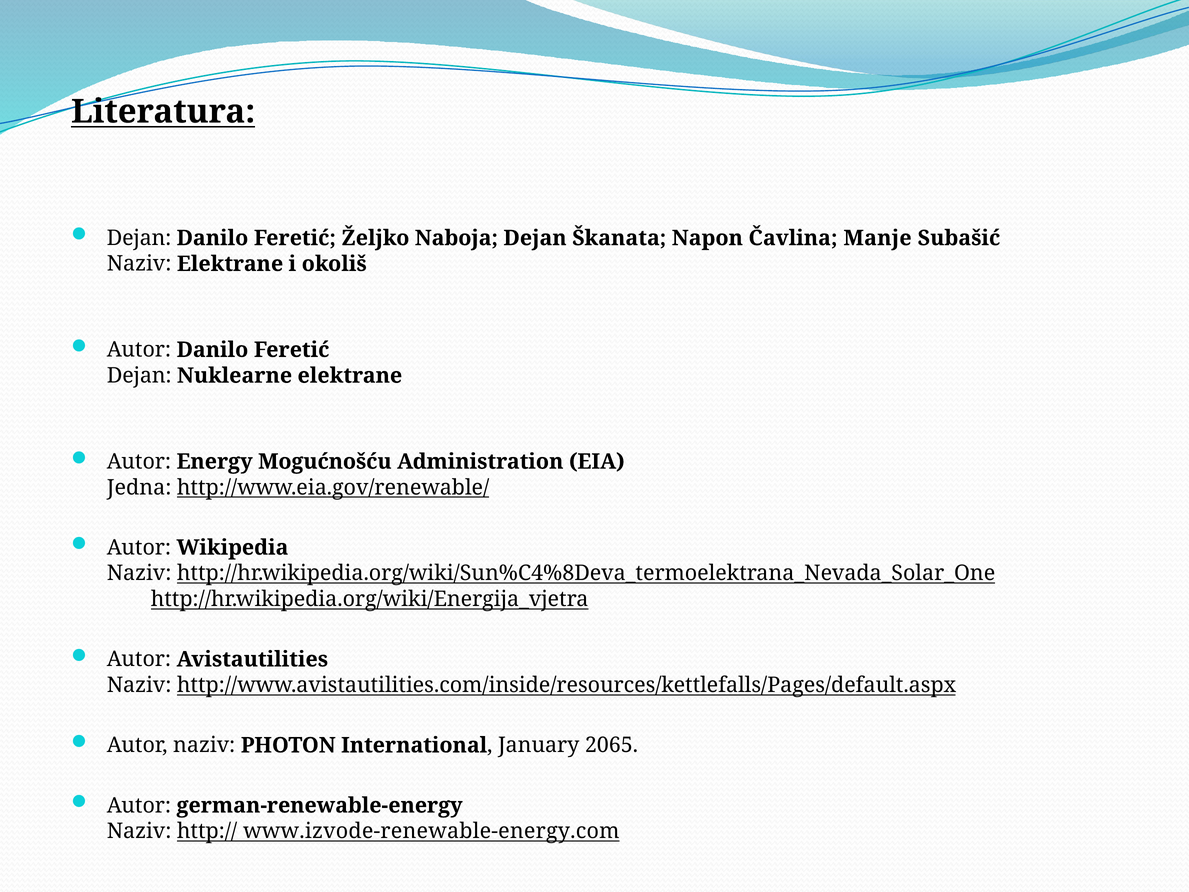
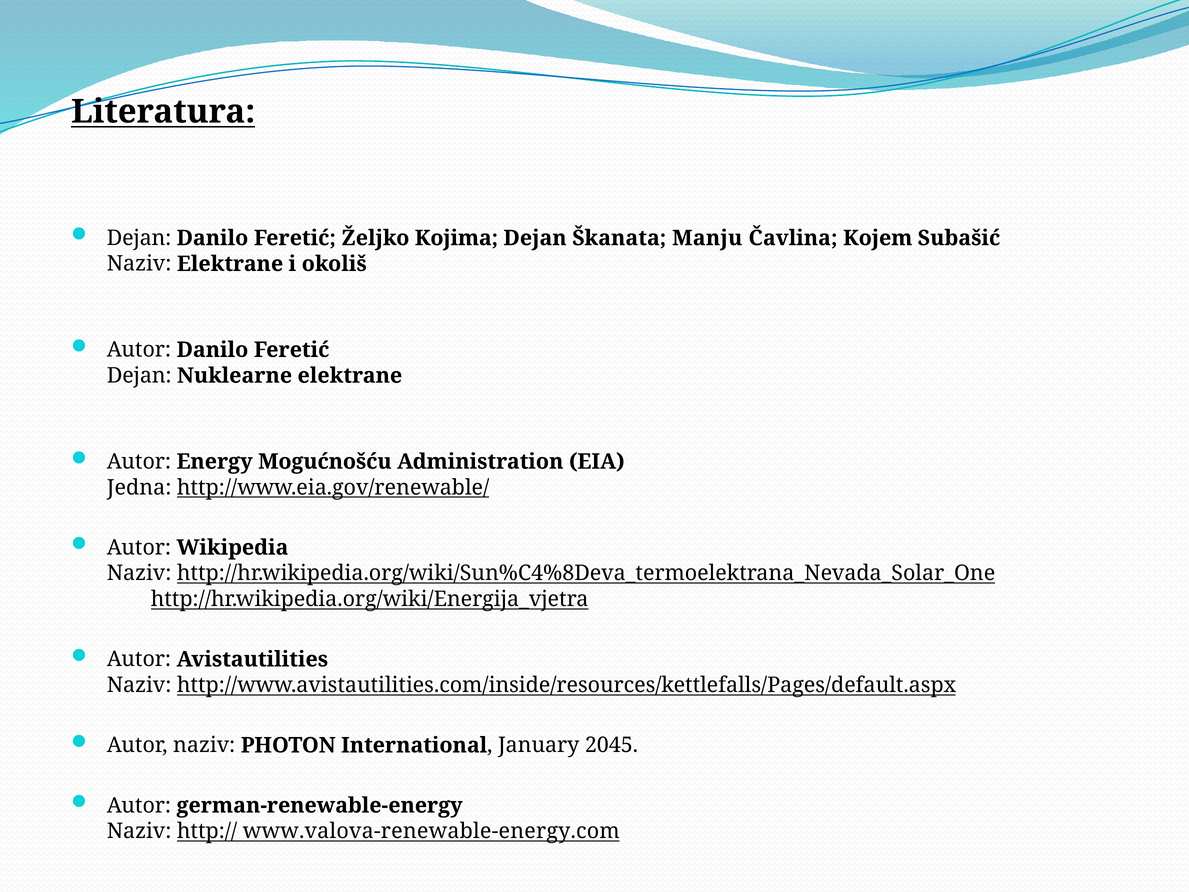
Naboja: Naboja -> Kojima (456, 238)
Napon: Napon -> Manju (707, 238)
Manje: Manje -> Kojem (878, 238)
2065: 2065 -> 2045 (612, 745)
www.izvode-renewable-energy.com: www.izvode-renewable-energy.com -> www.valova-renewable-energy.com (431, 831)
